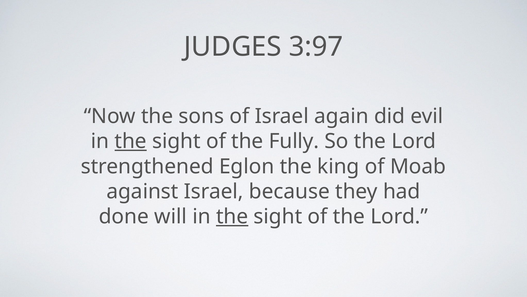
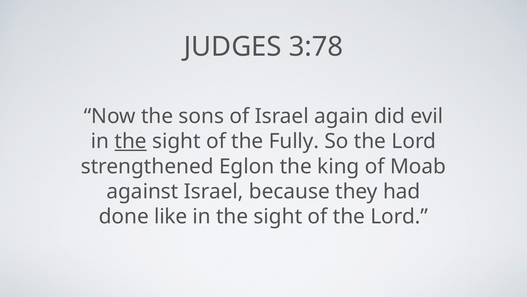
3:97: 3:97 -> 3:78 (316, 47)
will: will -> like (171, 216)
the underline: present -> none (232, 216)
